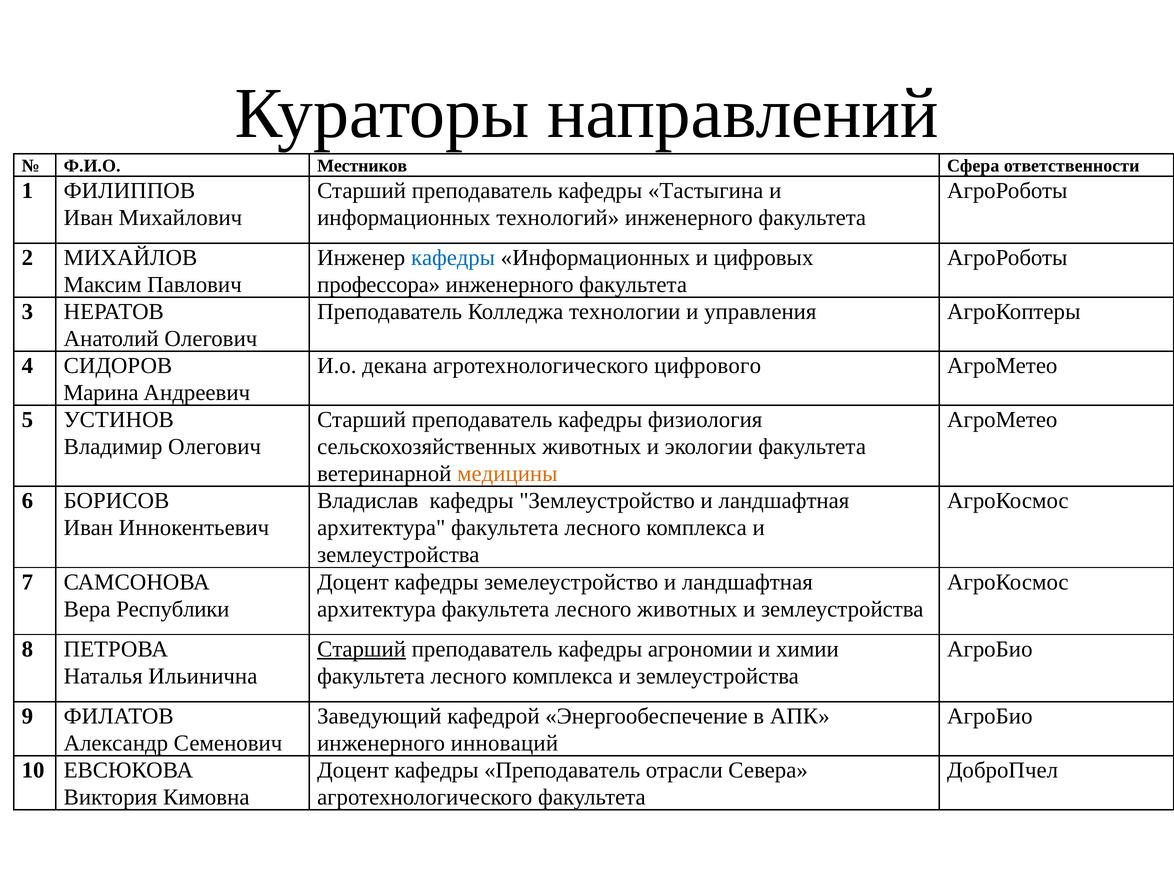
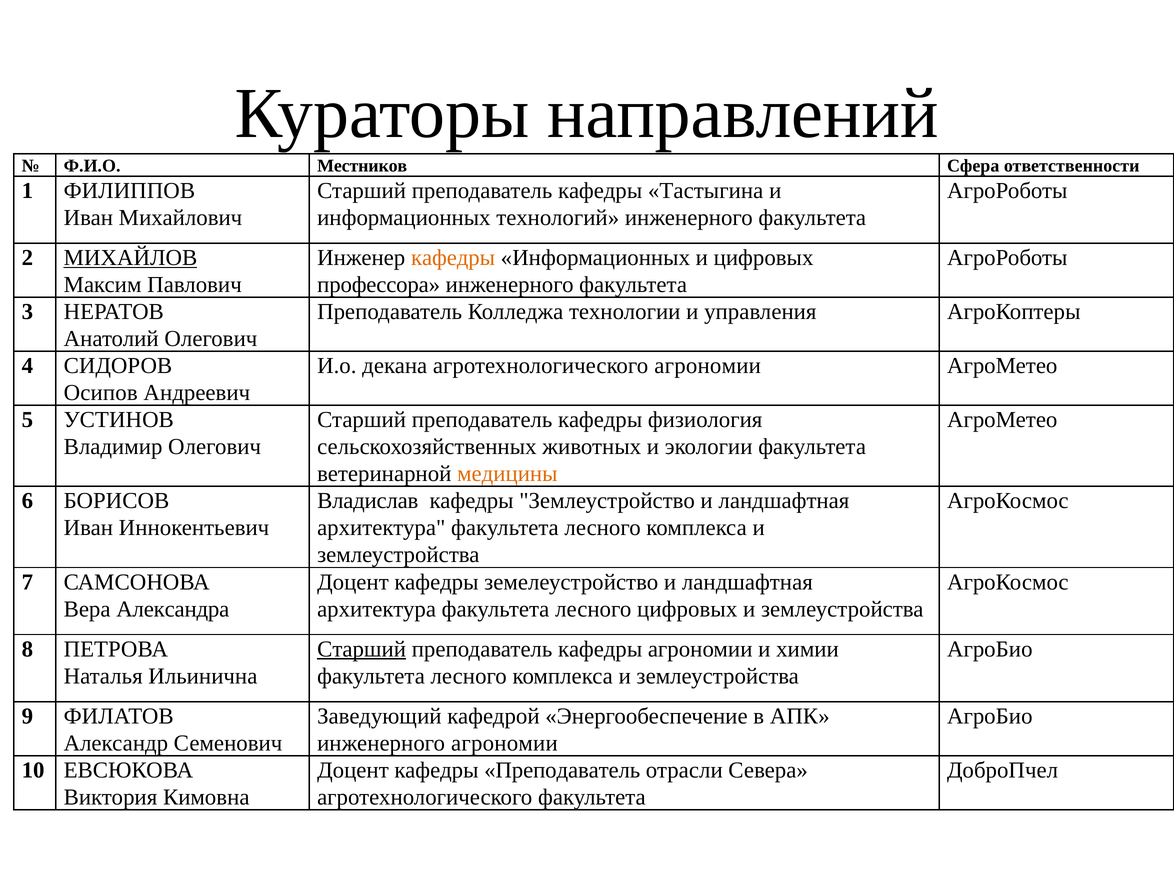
МИХАЙЛОВ underline: none -> present (130, 258)
кафедры colour: blue -> orange (453, 258)
агротехнологического цифрового: цифрового -> агрономии (708, 366)
Марина: Марина -> Осипов (101, 393)
Республики: Республики -> Александра (173, 609)
лесного животных: животных -> цифровых (687, 609)
инженерного инноваций: инноваций -> агрономии (504, 743)
